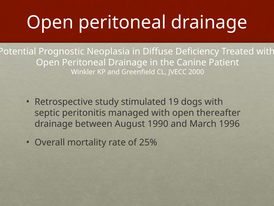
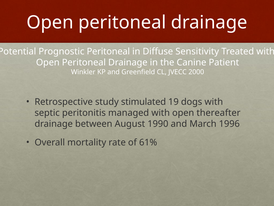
Prognostic Neoplasia: Neoplasia -> Peritoneal (108, 51)
Deficiency: Deficiency -> Sensitivity (197, 51)
25%: 25% -> 61% (148, 142)
